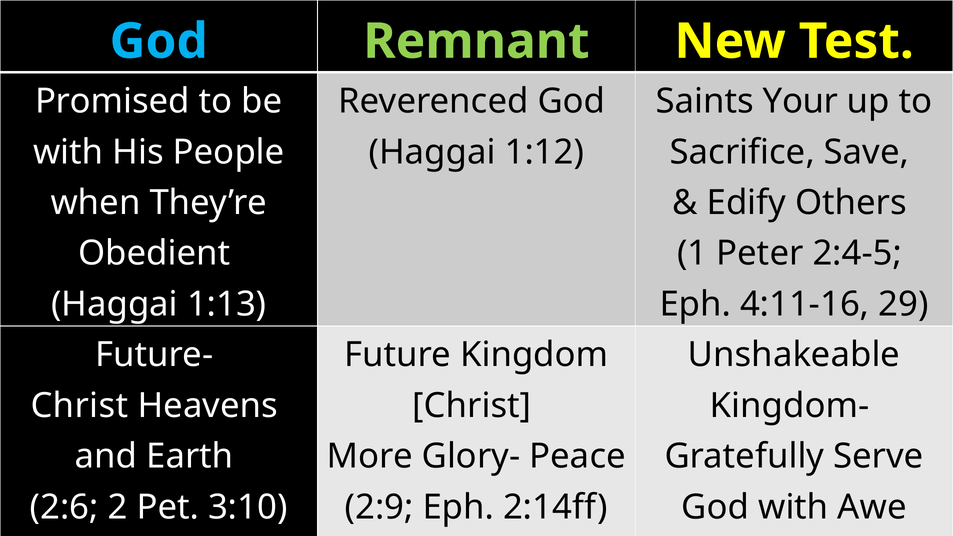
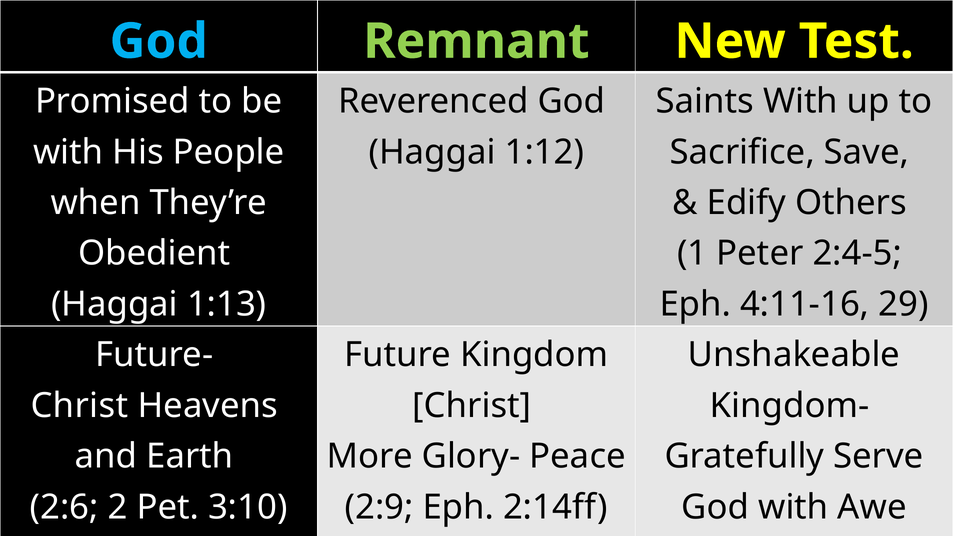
Saints Your: Your -> With (801, 101)
